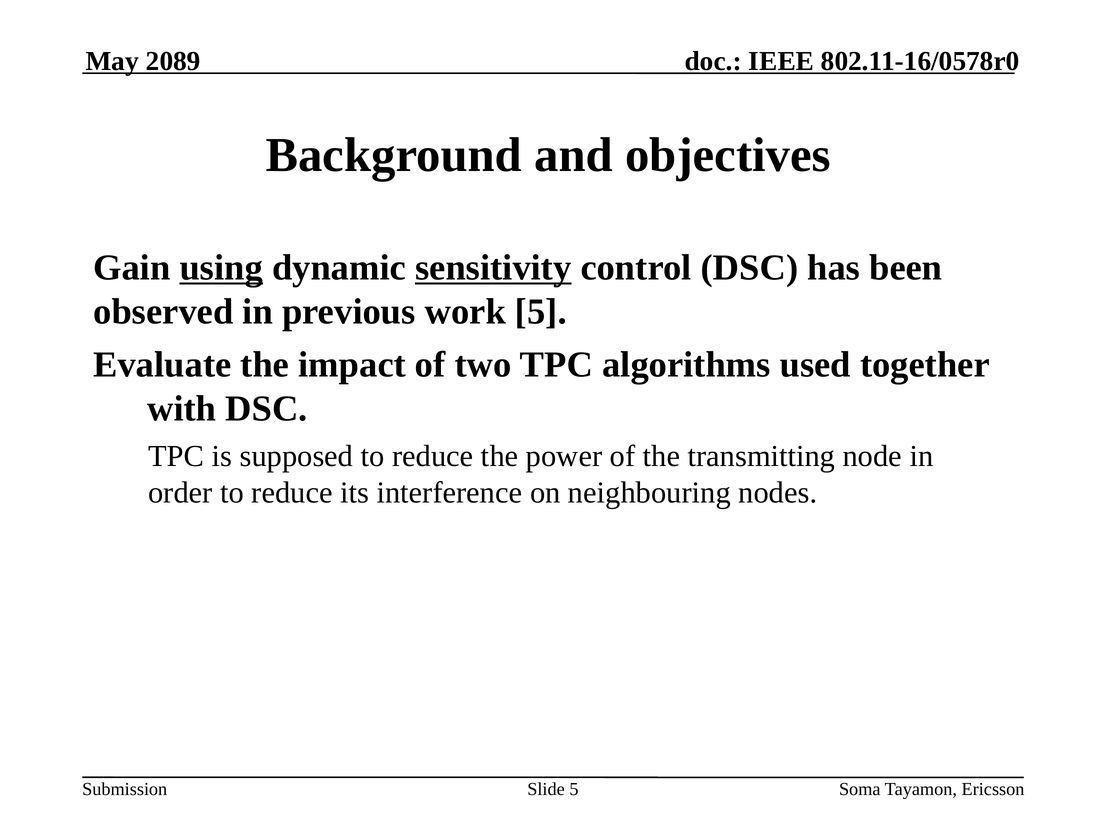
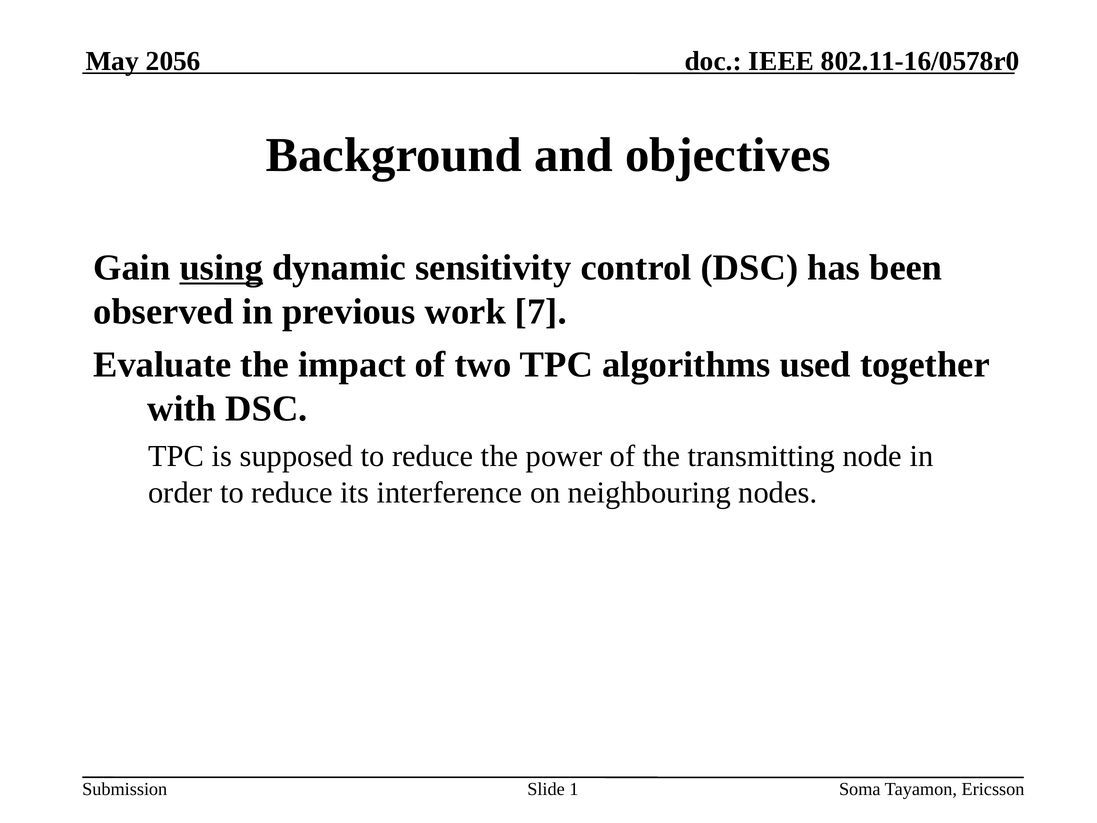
2089: 2089 -> 2056 (173, 61)
sensitivity underline: present -> none (493, 268)
work 5: 5 -> 7 (541, 312)
Slide 5: 5 -> 1 (574, 789)
